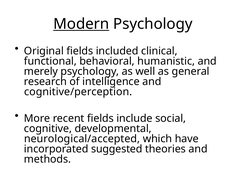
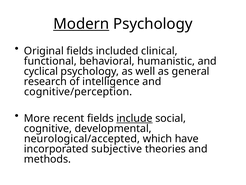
merely: merely -> cyclical (41, 71)
include underline: none -> present (134, 118)
suggested: suggested -> subjective (117, 149)
